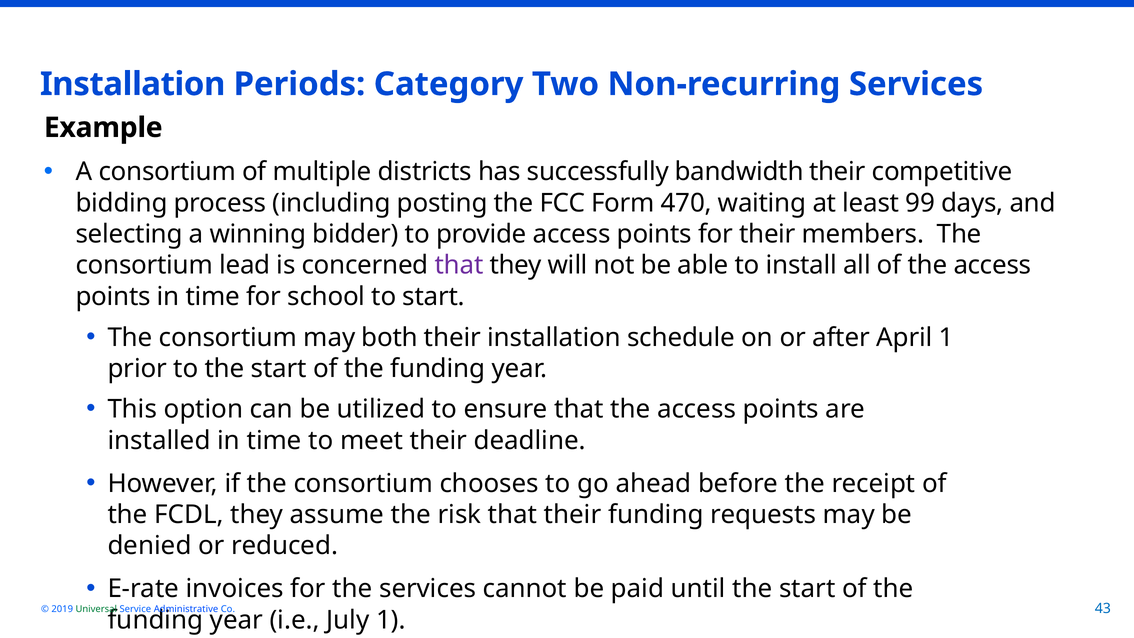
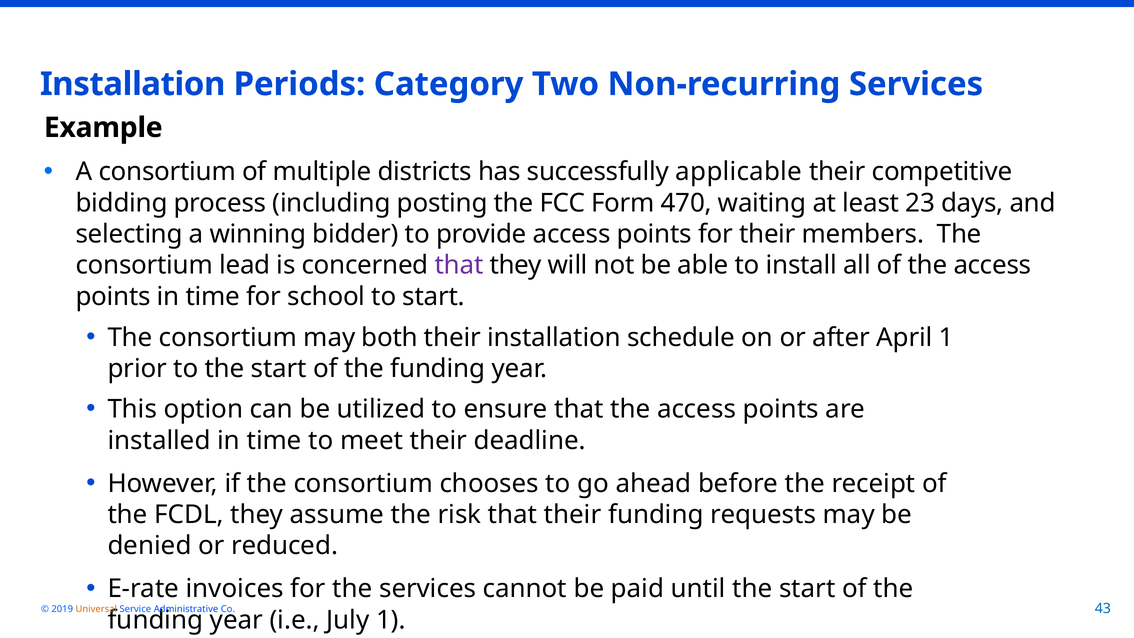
bandwidth: bandwidth -> applicable (739, 172)
99: 99 -> 23 (920, 203)
Universal colour: green -> orange (96, 609)
